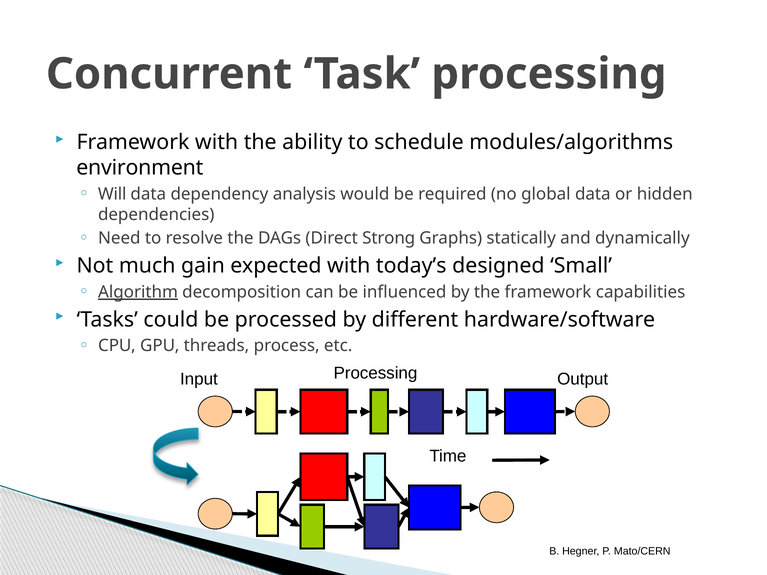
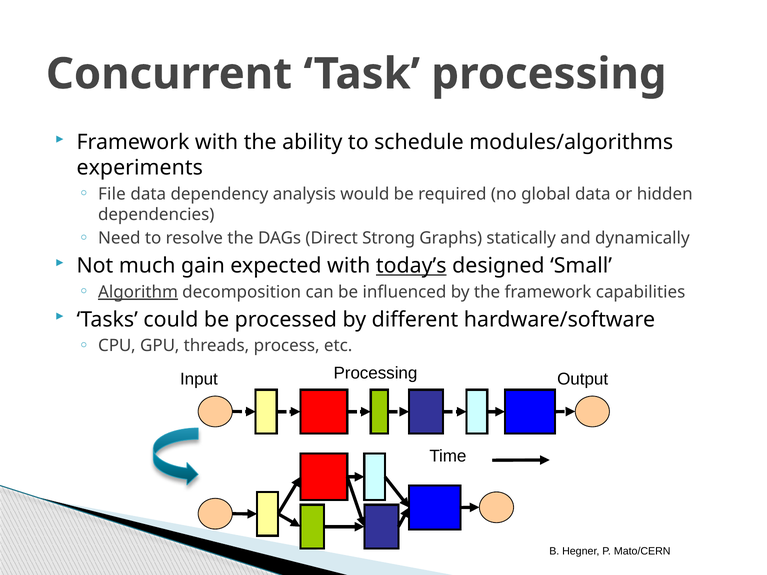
environment: environment -> experiments (140, 168)
Will: Will -> File (112, 194)
today’s underline: none -> present (411, 266)
